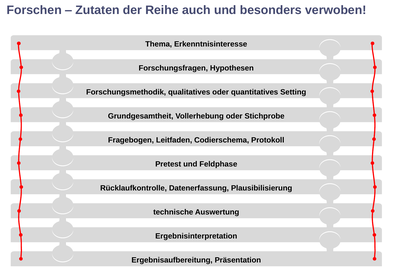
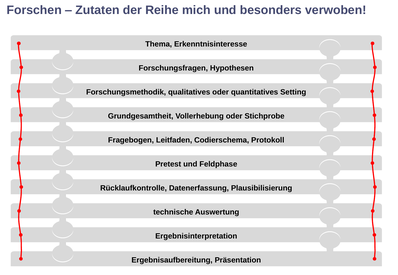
auch: auch -> mich (196, 10)
